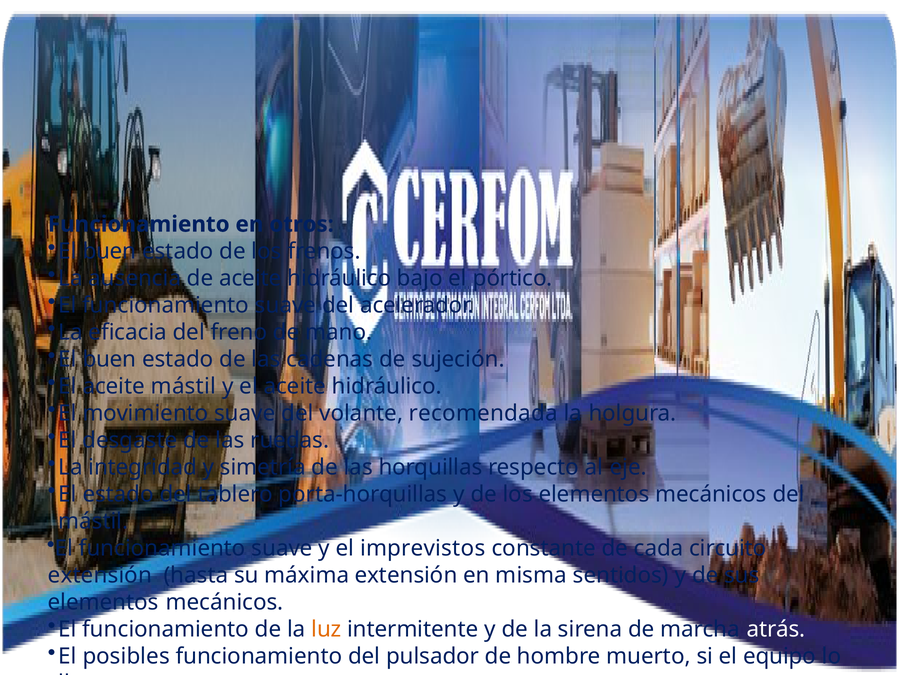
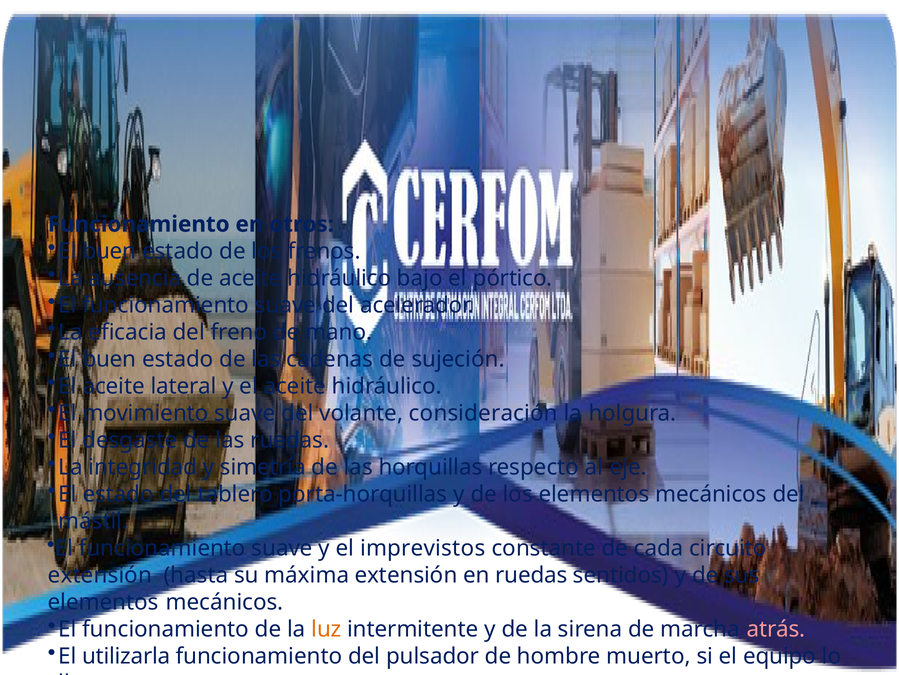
aceite mástil: mástil -> lateral (184, 386)
recomendada: recomendada -> consideración (483, 413)
en misma: misma -> ruedas (531, 575)
atrás colour: white -> pink (776, 629)
posibles: posibles -> utilizarla (126, 656)
